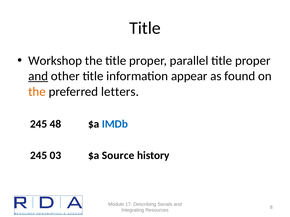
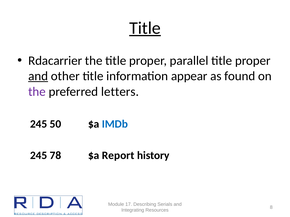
Title underline: none -> present (145, 28)
Workshop: Workshop -> Rdacarrier (55, 61)
the colour: orange -> purple (37, 92)
48: 48 -> 50 (55, 124)
03: 03 -> 78 (55, 156)
Source: Source -> Report (118, 156)
